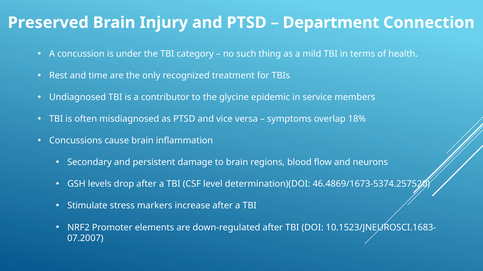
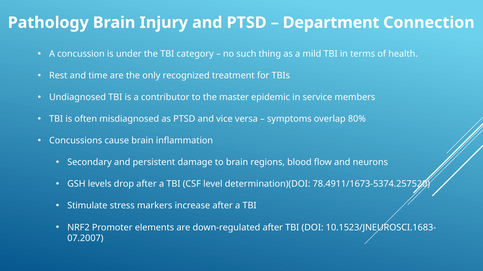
Preserved: Preserved -> Pathology (48, 23)
glycine: glycine -> master (234, 98)
18%: 18% -> 80% (357, 119)
46.4869/1673-5374.257520: 46.4869/1673-5374.257520 -> 78.4911/1673-5374.257520 (371, 184)
